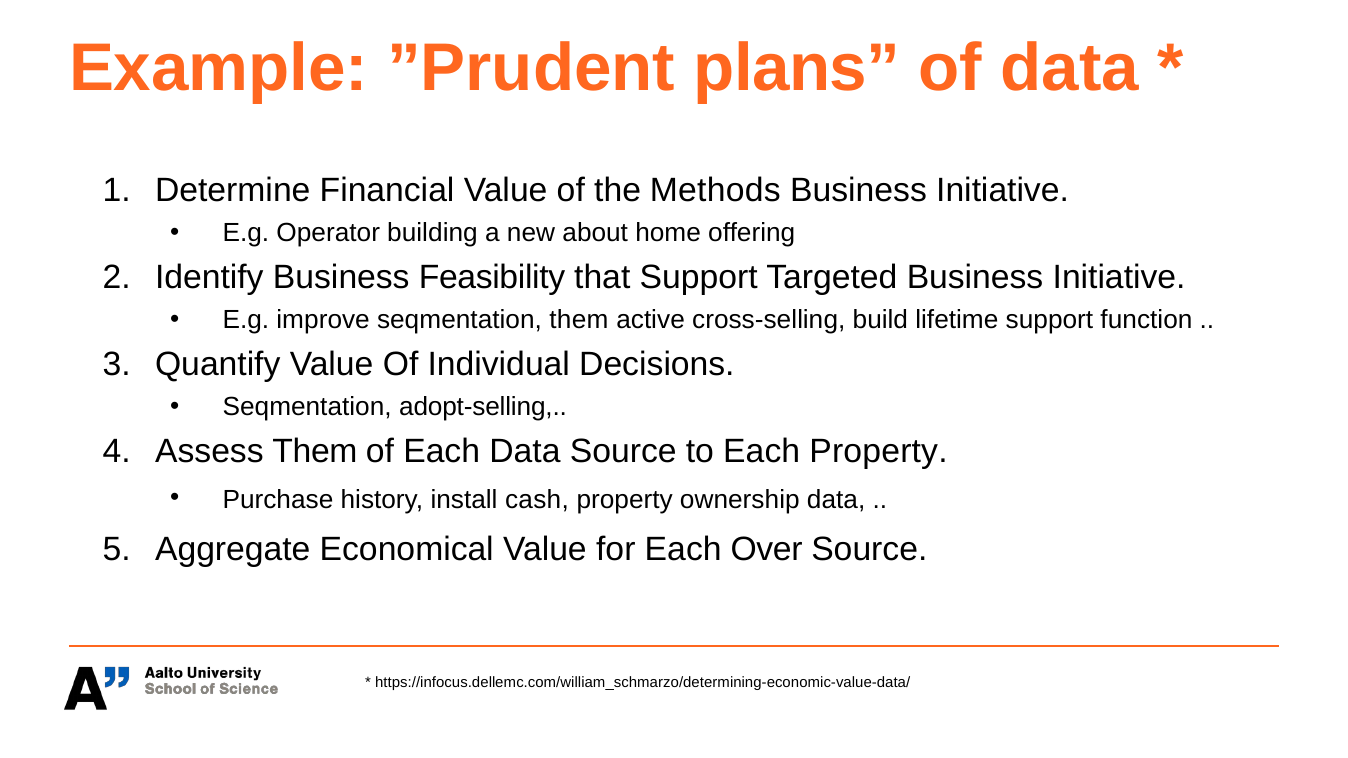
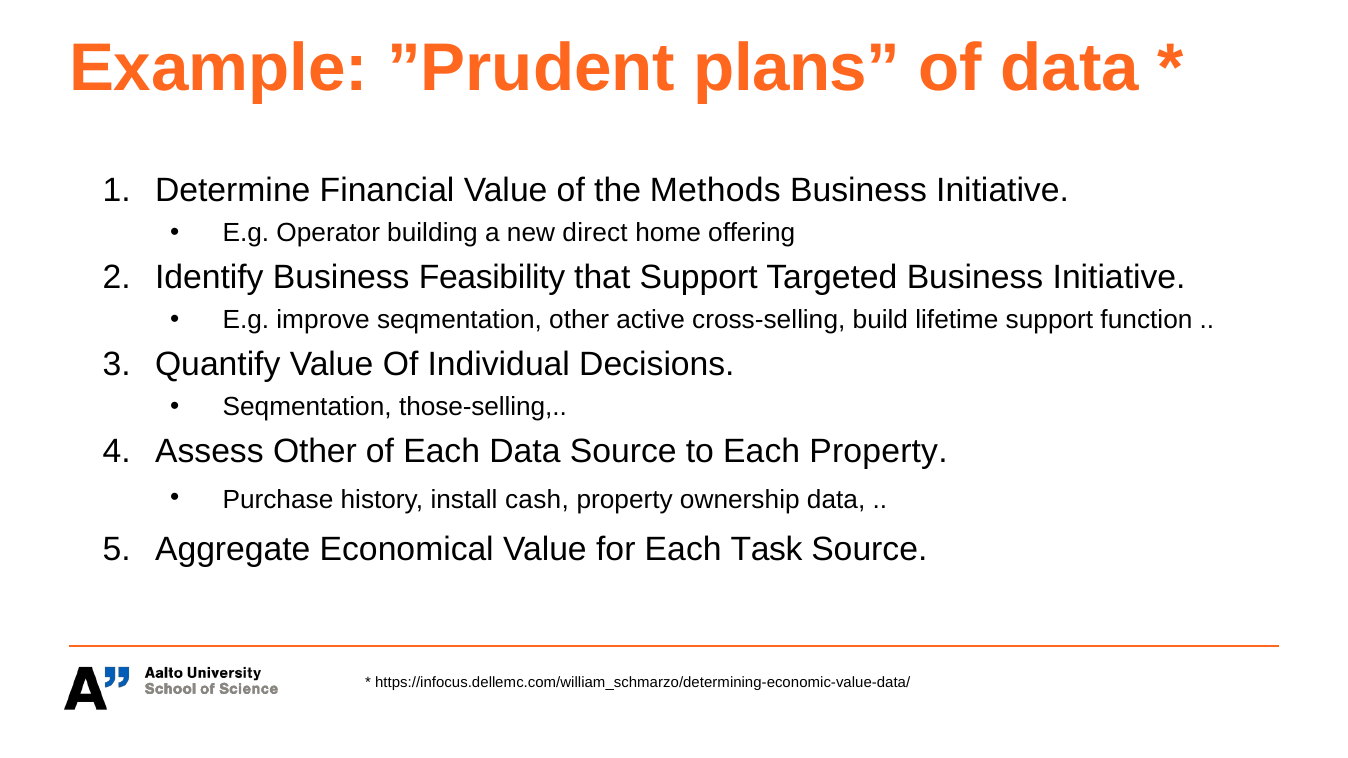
about: about -> direct (595, 233)
seqmentation them: them -> other (579, 320)
adopt-selling: adopt-selling -> those-selling (483, 407)
Assess Them: Them -> Other (315, 452)
Over: Over -> Task (767, 549)
